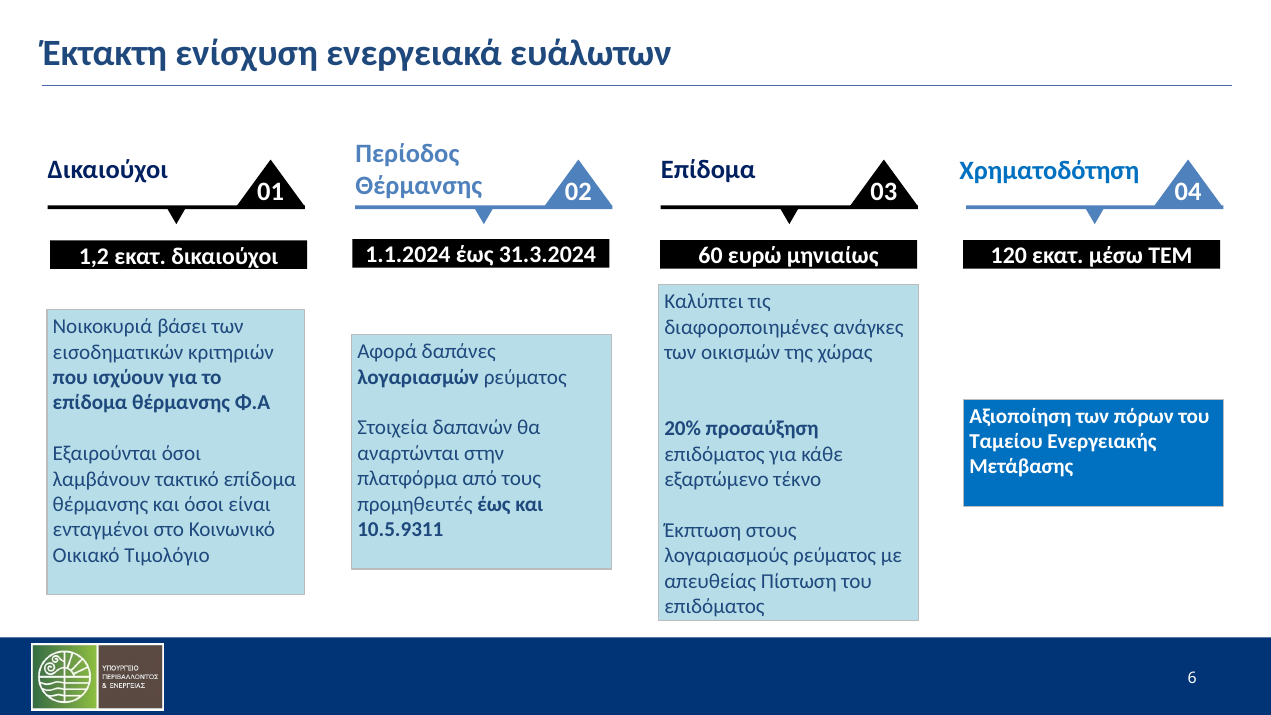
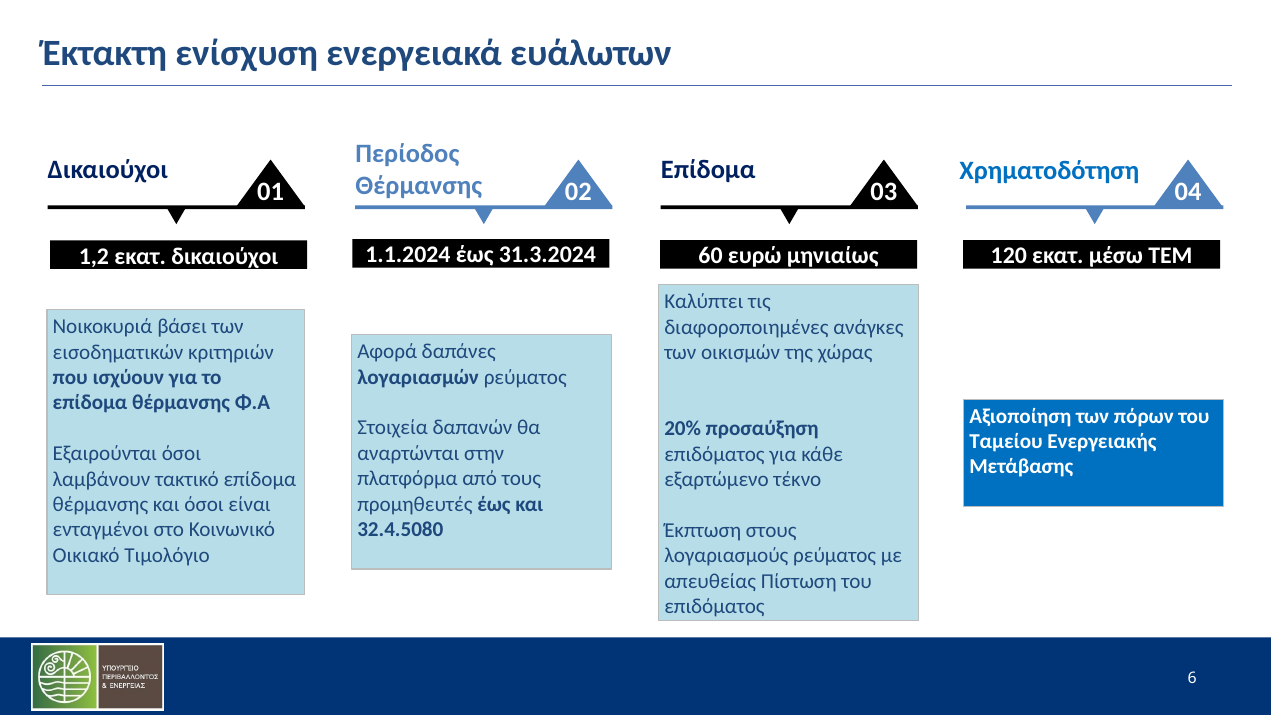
10.5.9311: 10.5.9311 -> 32.4.5080 (400, 530)
